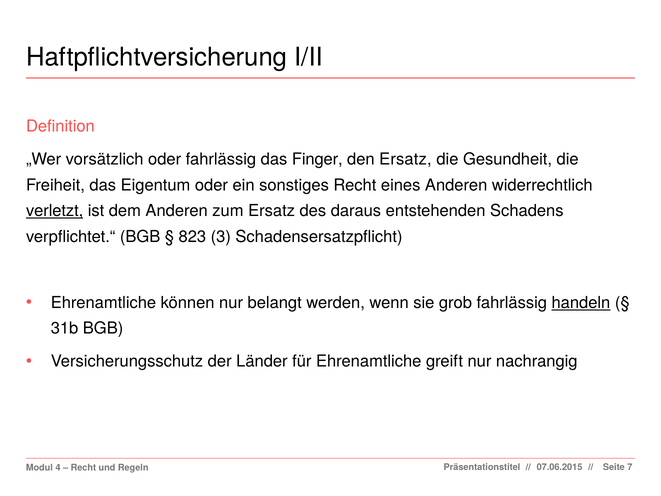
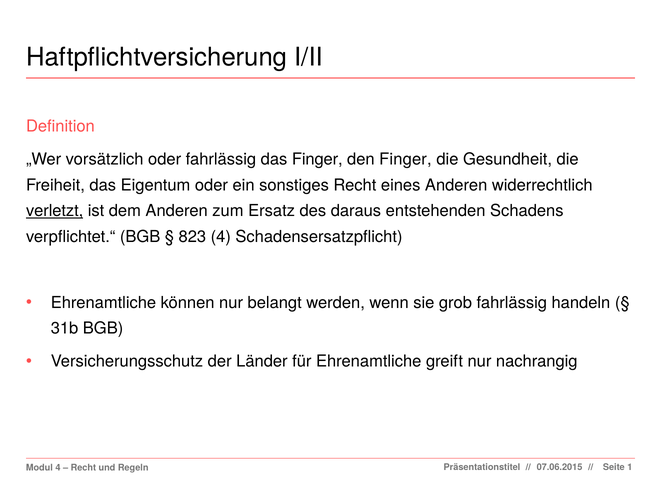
den Ersatz: Ersatz -> Finger (405, 159)
823 3: 3 -> 4 (221, 236)
handeln underline: present -> none (581, 303)
7: 7 -> 1 (630, 467)
